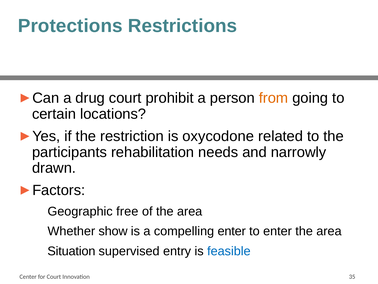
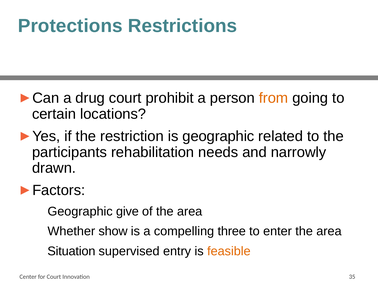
is oxycodone: oxycodone -> geographic (218, 136)
free: free -> give (127, 211)
compelling enter: enter -> three (232, 231)
feasible colour: blue -> orange (229, 251)
